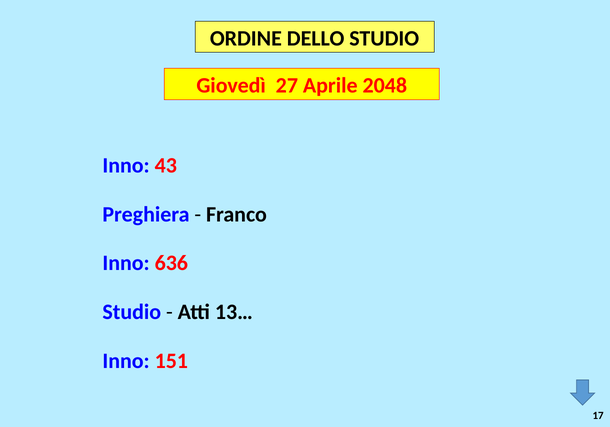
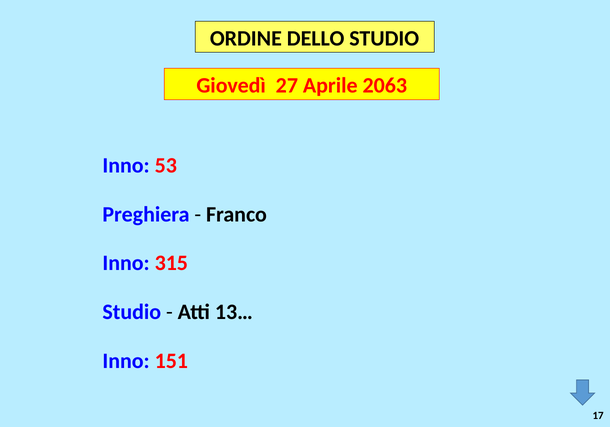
2048: 2048 -> 2063 (385, 86)
43: 43 -> 53 (166, 165)
636: 636 -> 315 (171, 263)
